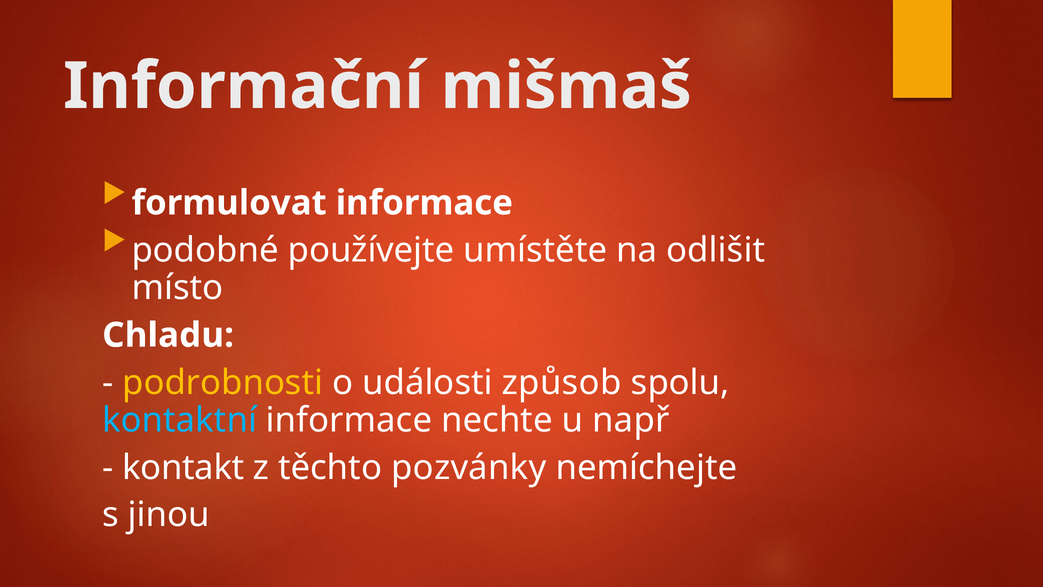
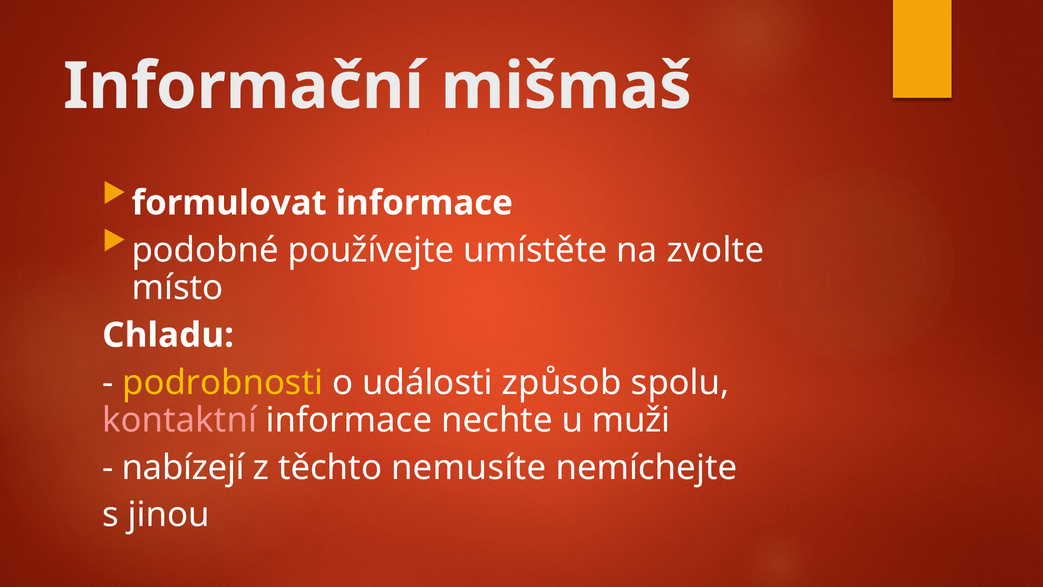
odlišit: odlišit -> zvolte (716, 250)
kontaktní colour: light blue -> pink (180, 420)
např: např -> muži (631, 420)
kontakt: kontakt -> nabízejí (183, 467)
pozvánky: pozvánky -> nemusíte (469, 467)
